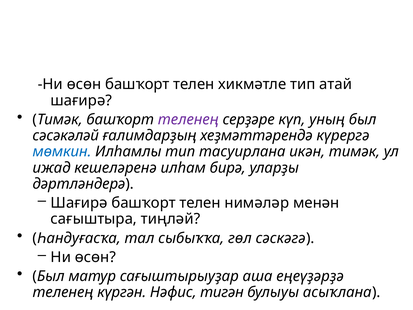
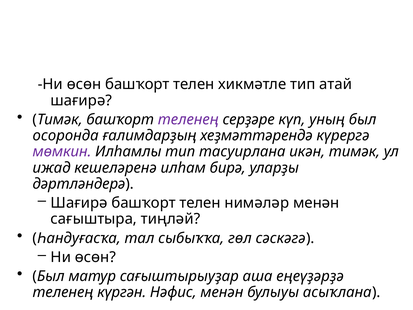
сәсәкәләй: сәсәкәләй -> осоронда (66, 136)
мөмкин colour: blue -> purple (62, 152)
Нәфис тигән: тигән -> менән (222, 292)
